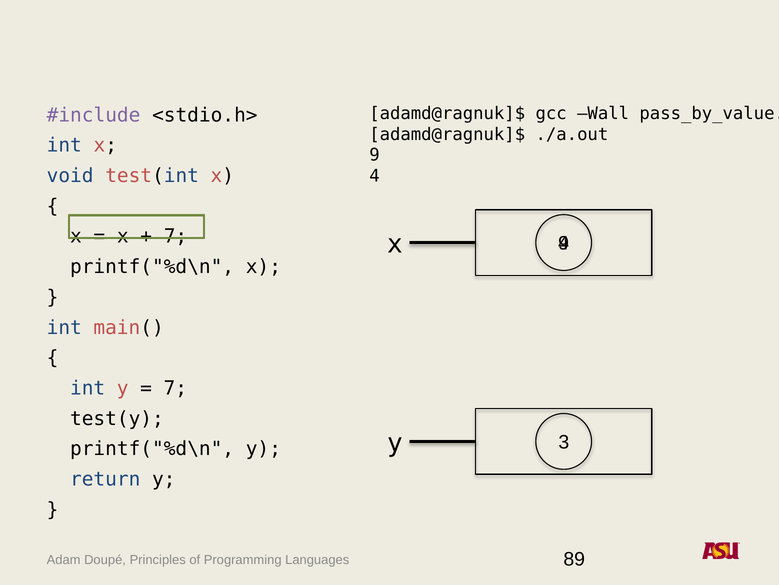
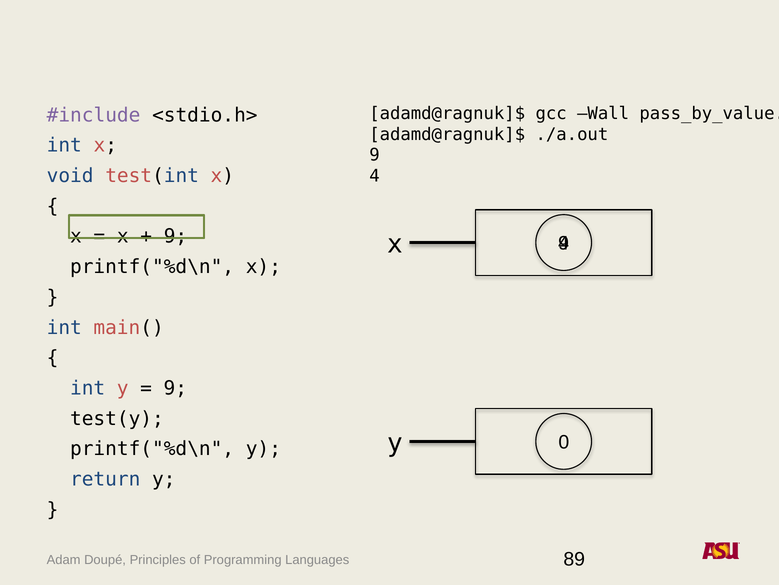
7: 7 -> 9 (175, 236)
7: 7 -> 9 (175, 388)
3: 3 -> 0 (564, 442)
